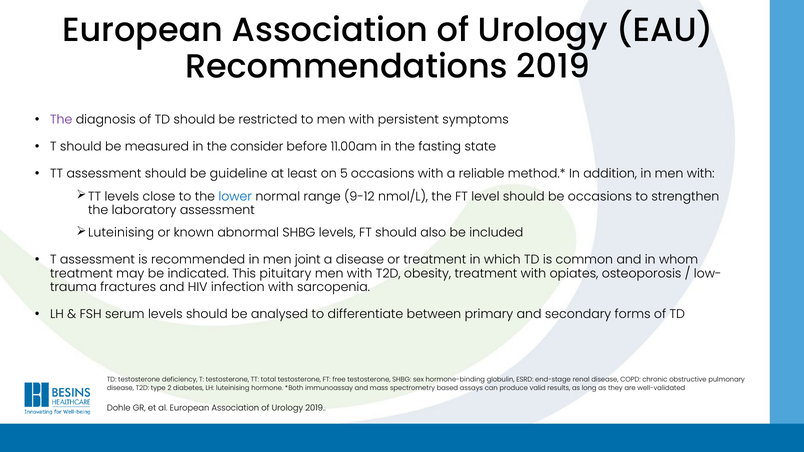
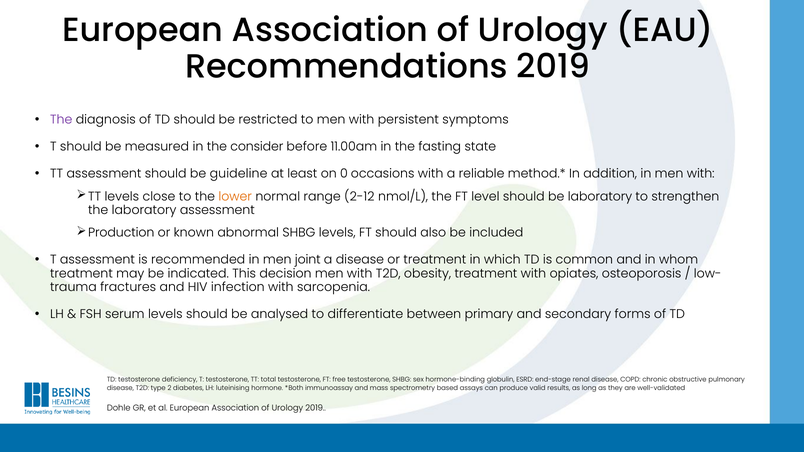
5: 5 -> 0 (344, 174)
lower colour: blue -> orange (235, 197)
9-12: 9-12 -> 2-12 (359, 197)
be occasions: occasions -> laboratory (600, 197)
Luteinising: Luteinising -> Production (121, 233)
pituitary: pituitary -> decision (285, 274)
